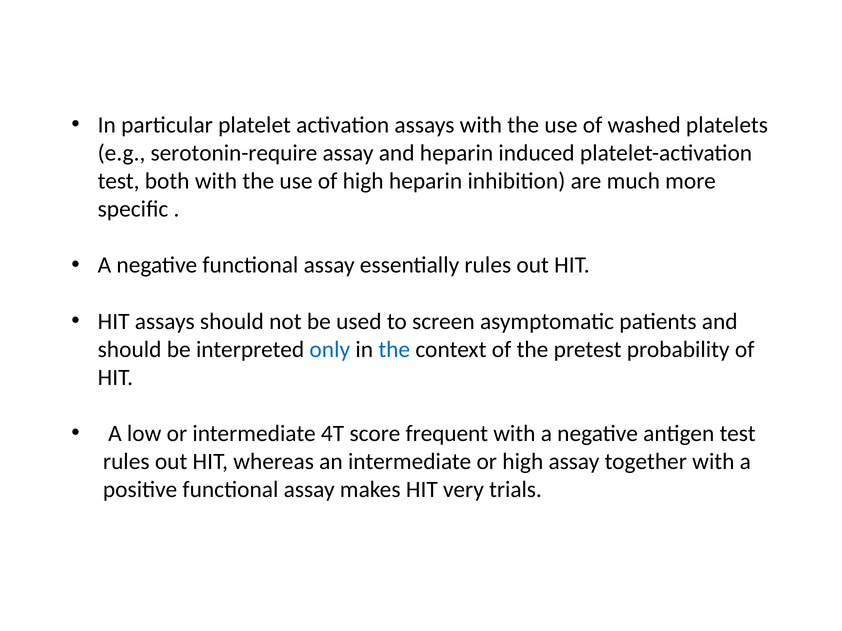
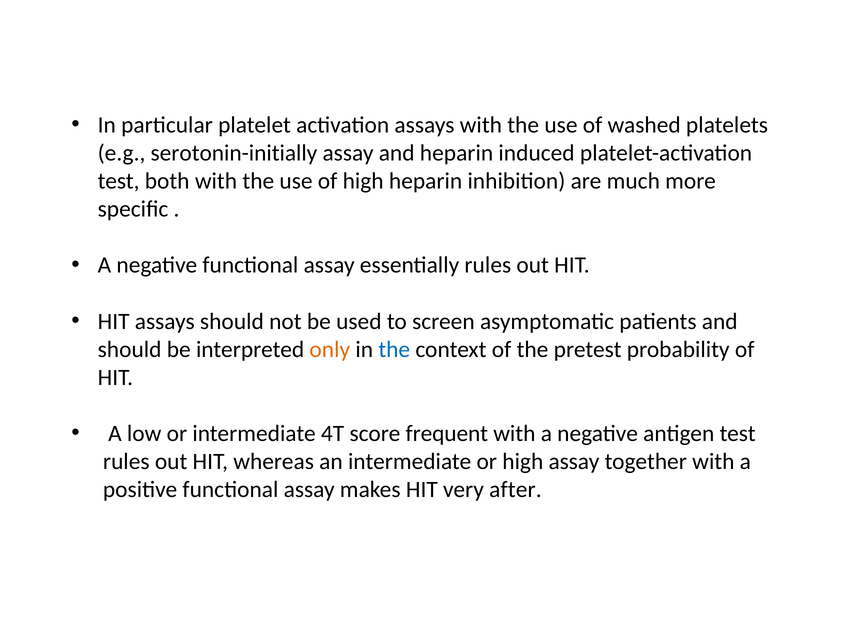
serotonin-require: serotonin-require -> serotonin-initially (234, 153)
only colour: blue -> orange (330, 350)
trials: trials -> after (515, 490)
